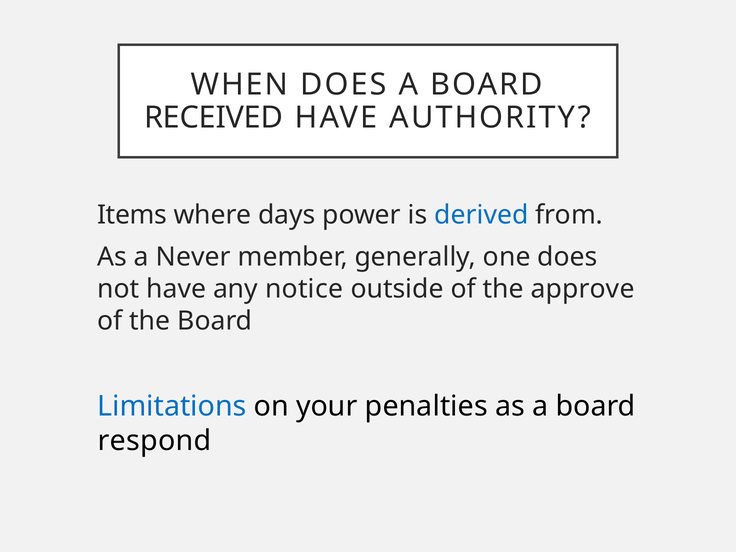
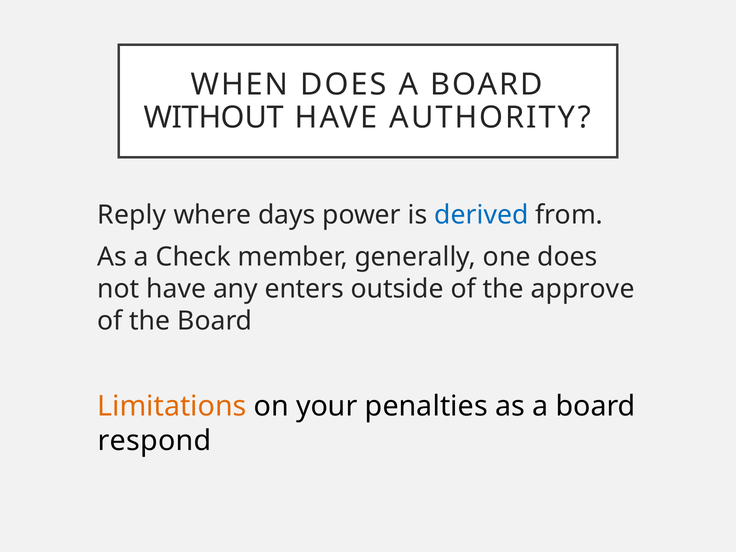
RECEIVED: RECEIVED -> WITHOUT (214, 118)
Items: Items -> Reply (132, 215)
Never: Never -> Check (193, 257)
notice: notice -> enters (304, 289)
Limitations colour: blue -> orange (172, 407)
